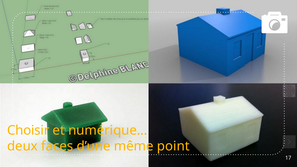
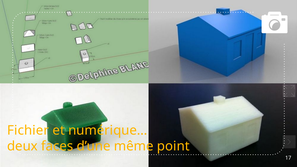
Choisir: Choisir -> Fichier (28, 130)
